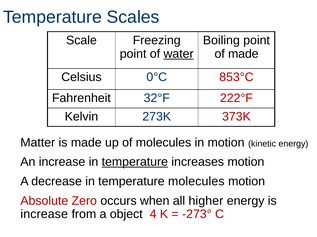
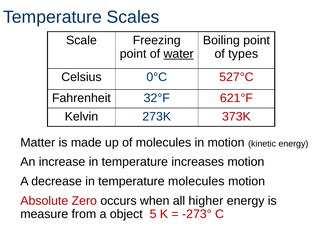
of made: made -> types (243, 54)
853°C: 853°C -> 527°C (236, 77)
222°F: 222°F -> 621°F (236, 98)
temperature underline: present -> none (135, 162)
increase: increase -> measure (44, 215)
4: 4 -> 5 (153, 215)
